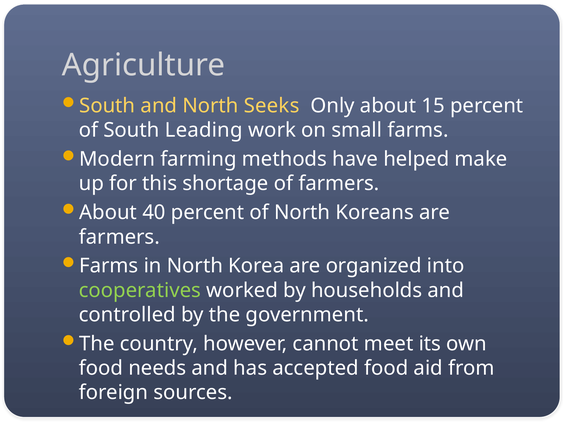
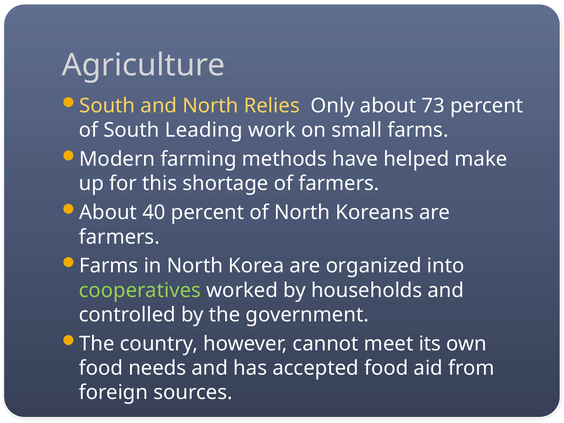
Seeks: Seeks -> Relies (272, 106)
15: 15 -> 73 (433, 106)
